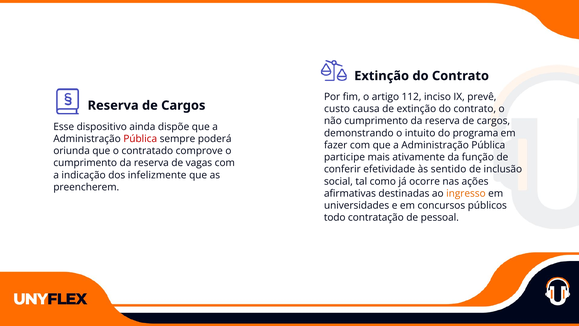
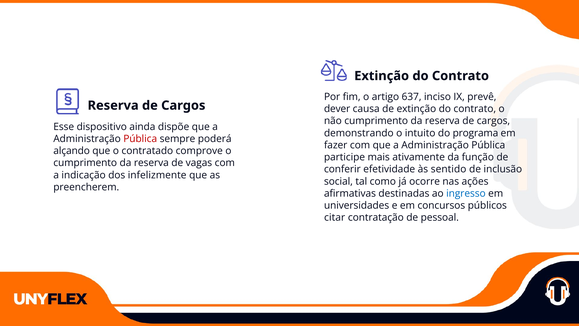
112: 112 -> 637 (412, 97)
custo: custo -> dever (337, 109)
oriunda: oriunda -> alçando (72, 151)
ingresso colour: orange -> blue (466, 193)
todo: todo -> citar (335, 217)
